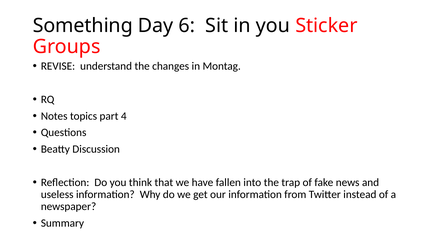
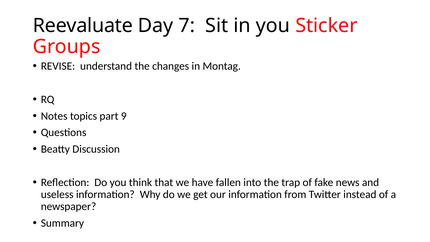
Something: Something -> Reevaluate (83, 25)
6: 6 -> 7 (187, 25)
4: 4 -> 9 (124, 116)
